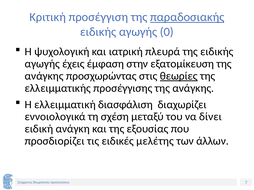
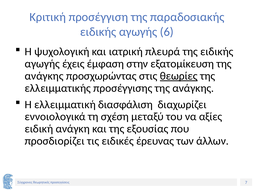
παραδοσιακής underline: present -> none (187, 17)
0: 0 -> 6 (167, 32)
δίνει: δίνει -> αξίες (211, 117)
μελέτης: μελέτης -> έρευνας (155, 141)
